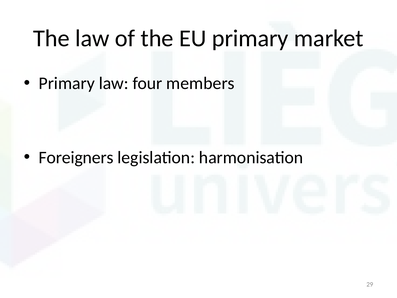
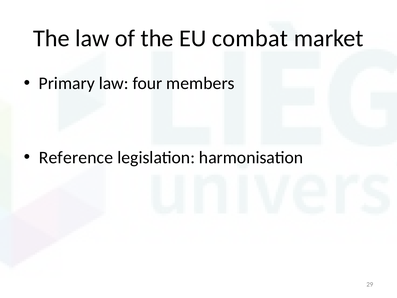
EU primary: primary -> combat (250, 38)
Foreigners: Foreigners -> Reference (76, 157)
